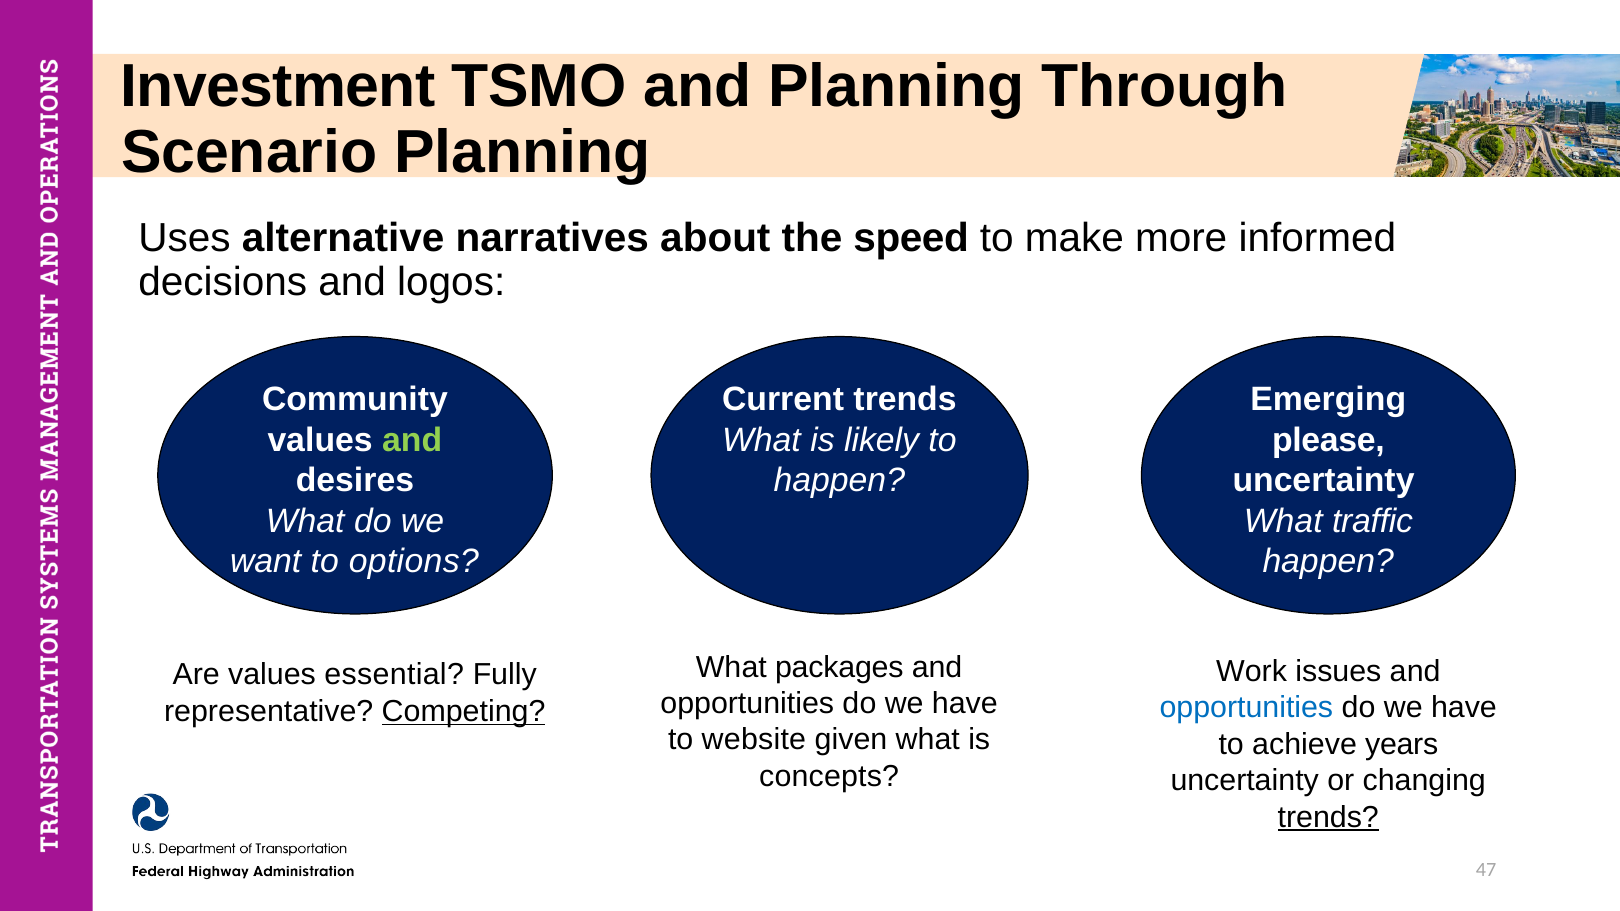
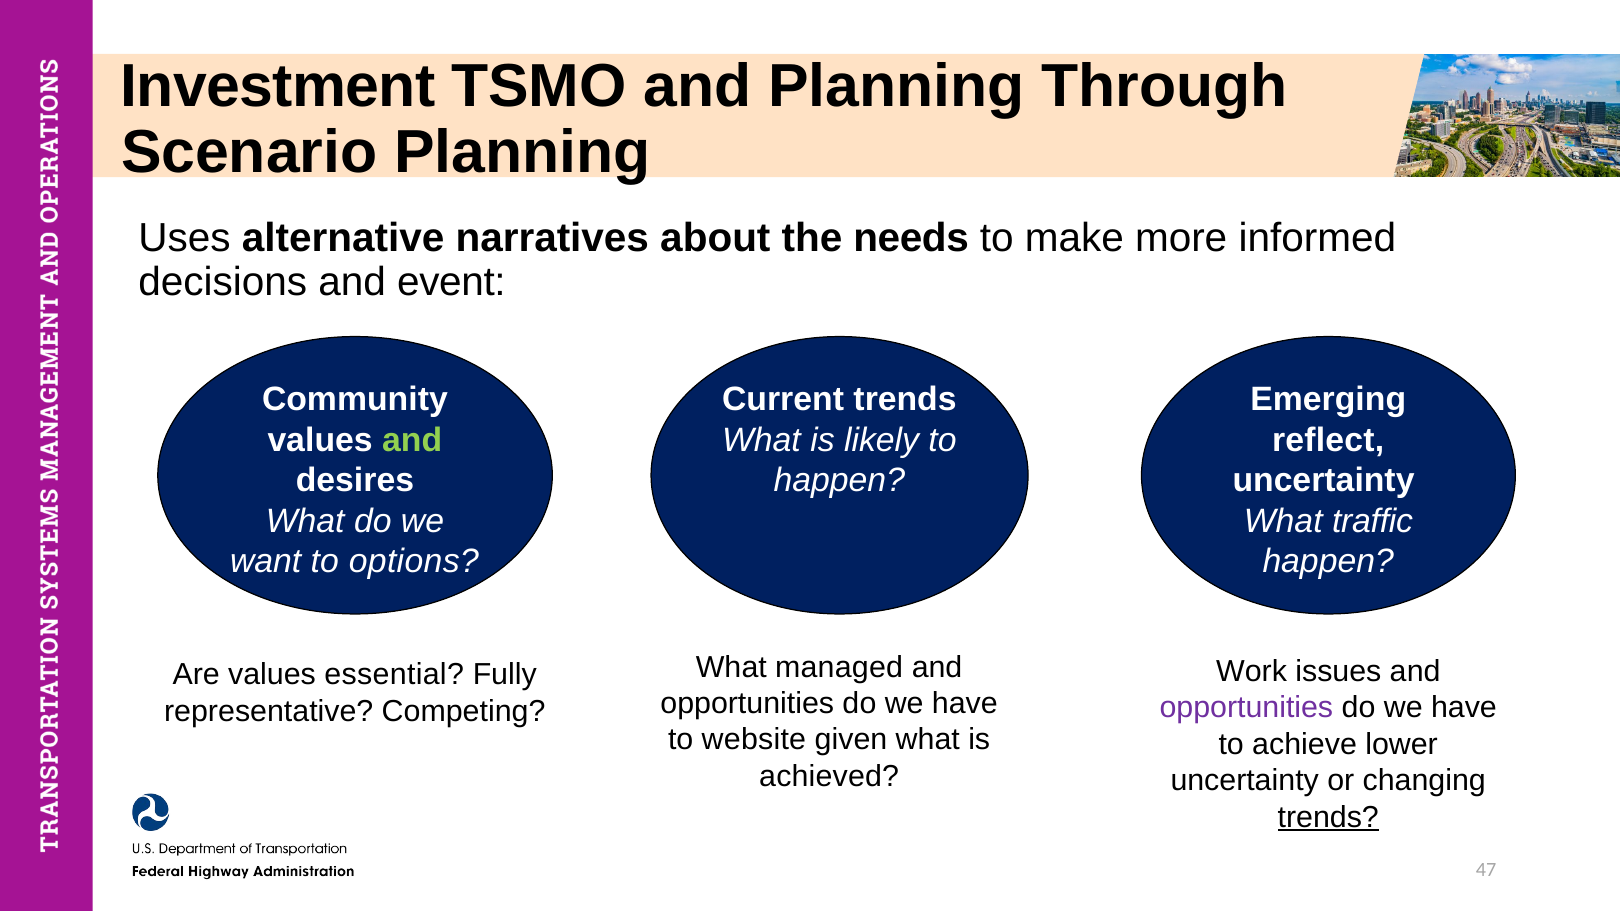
speed: speed -> needs (911, 238)
logos: logos -> event (451, 282)
please: please -> reflect (1328, 440)
packages: packages -> managed (839, 667)
opportunities colour: blue -> purple (1246, 708)
Competing underline: present -> none (464, 712)
years: years -> lower (1402, 744)
concepts: concepts -> achieved (829, 777)
